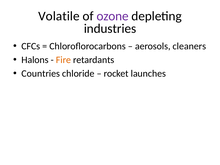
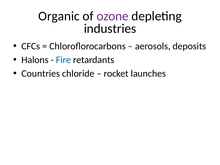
Volatile: Volatile -> Organic (59, 16)
cleaners: cleaners -> deposits (189, 46)
Fire colour: orange -> blue (63, 60)
